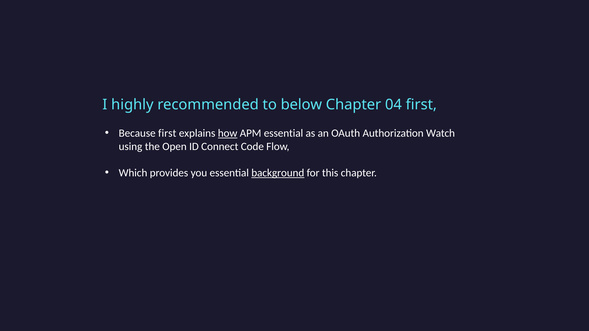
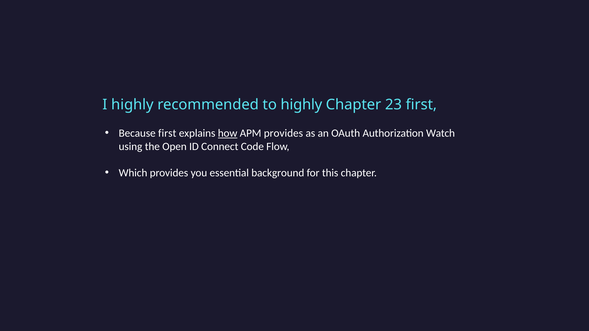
to below: below -> highly (301, 105)
04: 04 -> 23 (393, 105)
APM essential: essential -> provides (283, 133)
background underline: present -> none (278, 173)
